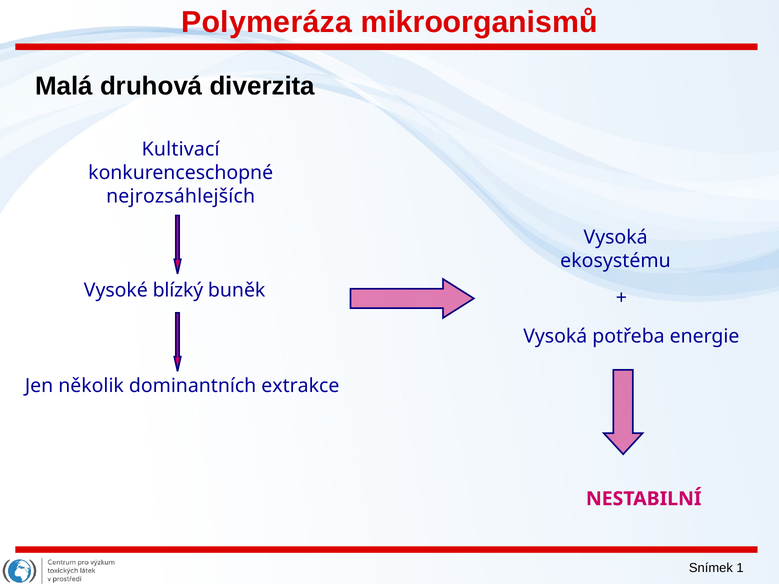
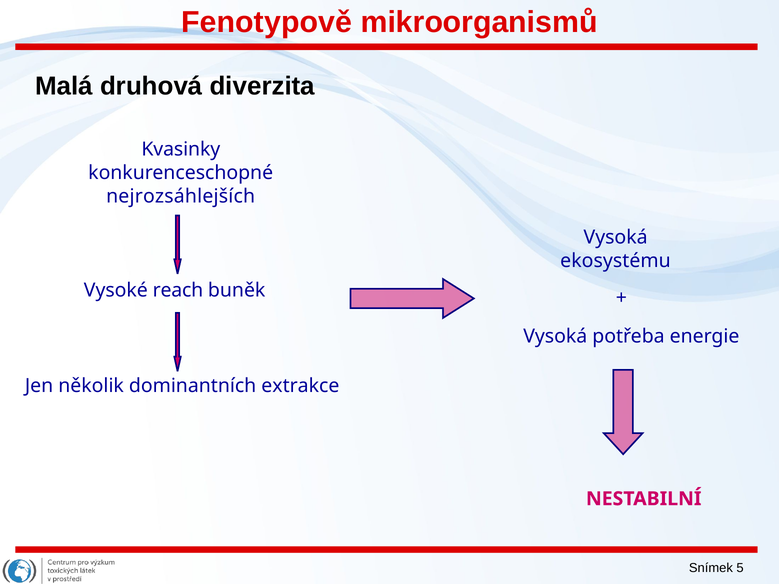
Polymeráza: Polymeráza -> Fenotypově (267, 22)
Kultivací: Kultivací -> Kvasinky (181, 150)
blízký: blízký -> reach (178, 291)
1: 1 -> 5 (740, 568)
